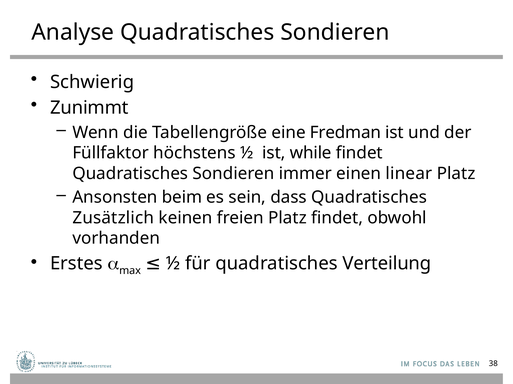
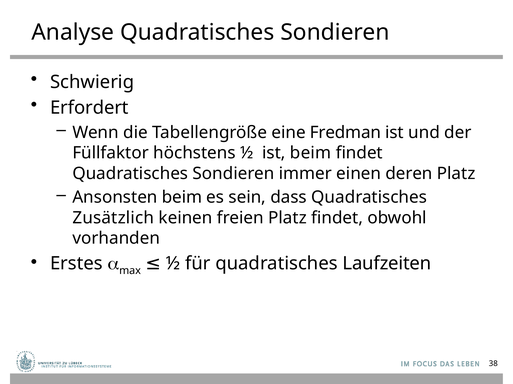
Zunimmt: Zunimmt -> Erfordert (89, 108)
ist while: while -> beim (311, 153)
linear: linear -> deren (409, 174)
Verteilung: Verteilung -> Laufzeiten (387, 264)
